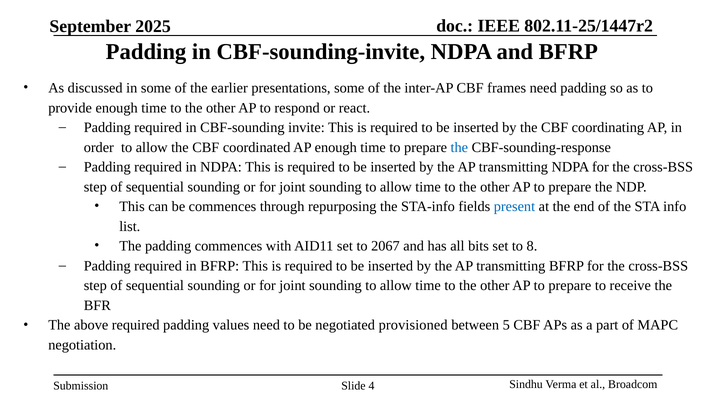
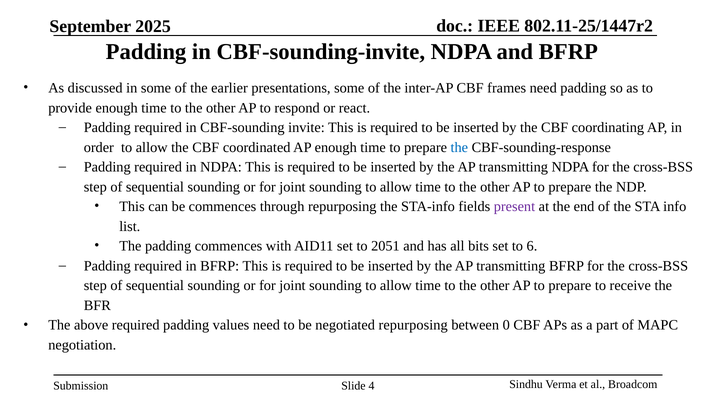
present colour: blue -> purple (514, 206)
2067: 2067 -> 2051 (385, 246)
8: 8 -> 6 (532, 246)
negotiated provisioned: provisioned -> repurposing (413, 325)
5: 5 -> 0 (506, 325)
